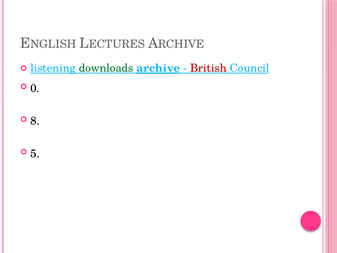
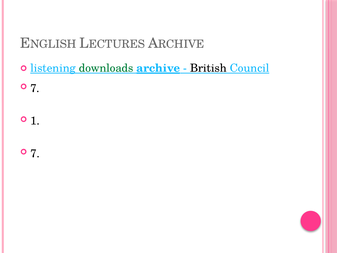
British colour: red -> black (208, 68)
0: 0 -> 7 (35, 88)
8: 8 -> 1 (35, 121)
5: 5 -> 7 (35, 154)
